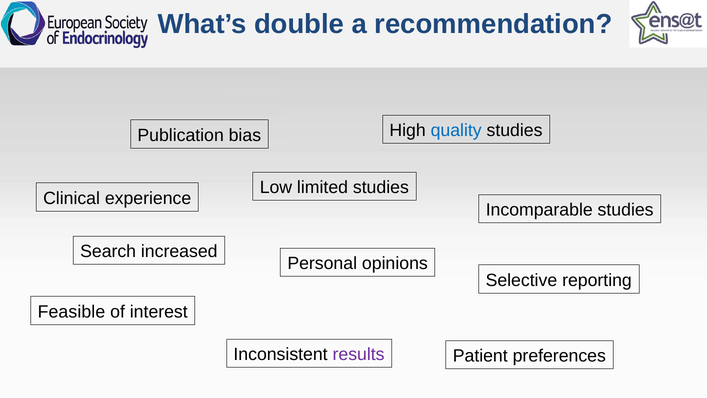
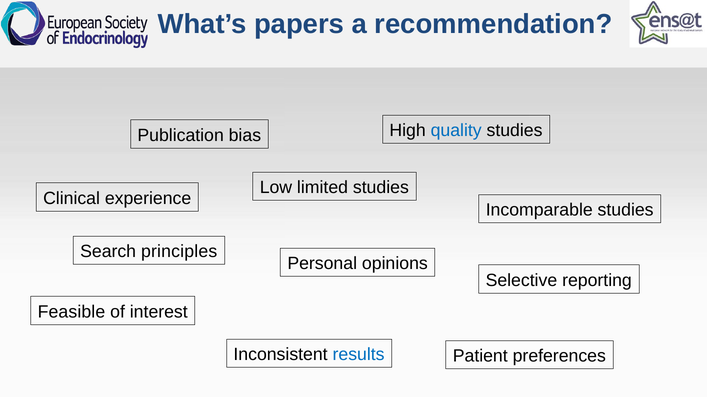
double: double -> papers (299, 24)
increased: increased -> principles (179, 251)
results colour: purple -> blue (359, 354)
